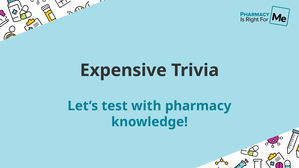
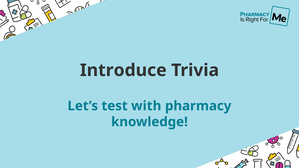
Expensive: Expensive -> Introduce (123, 70)
